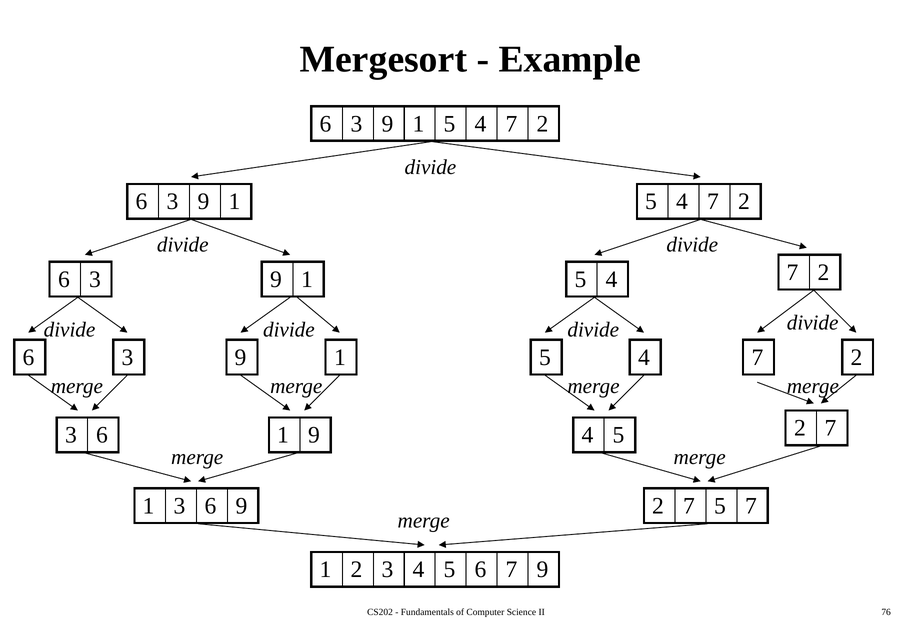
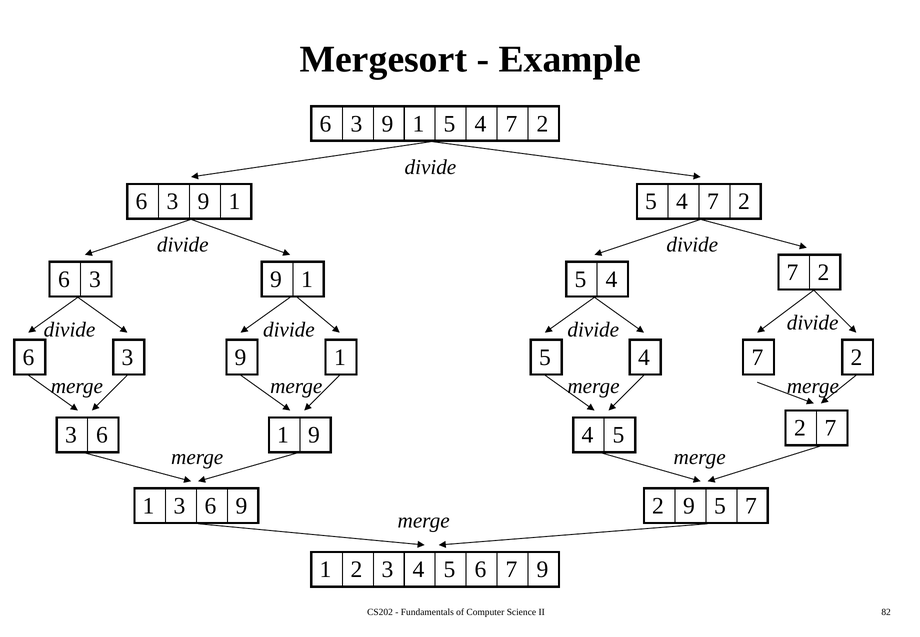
7: 7 -> 9 (689, 506)
76: 76 -> 82 (886, 612)
